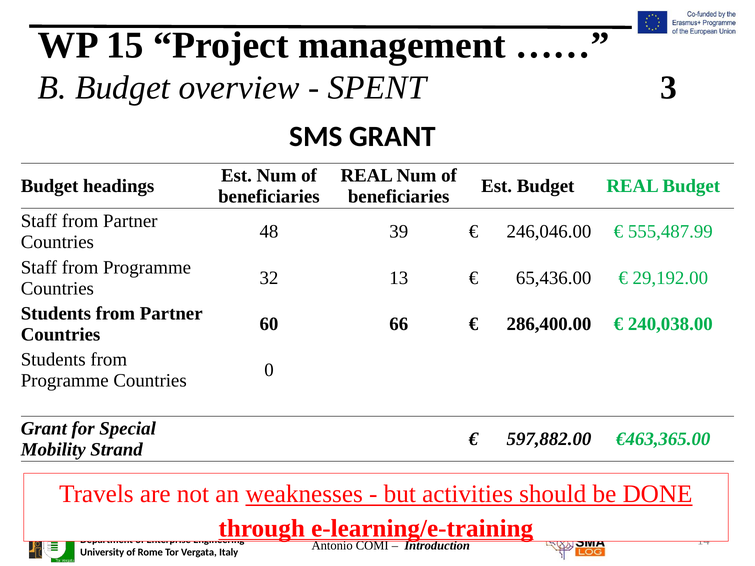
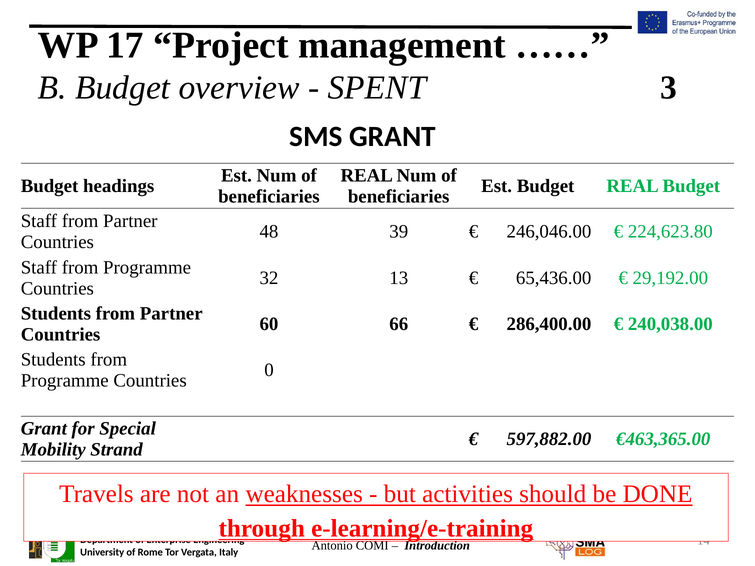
15: 15 -> 17 (125, 45)
555,487.99: 555,487.99 -> 224,623.80 (670, 232)
